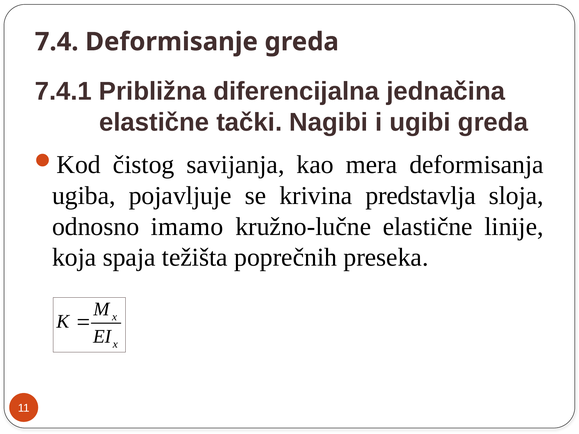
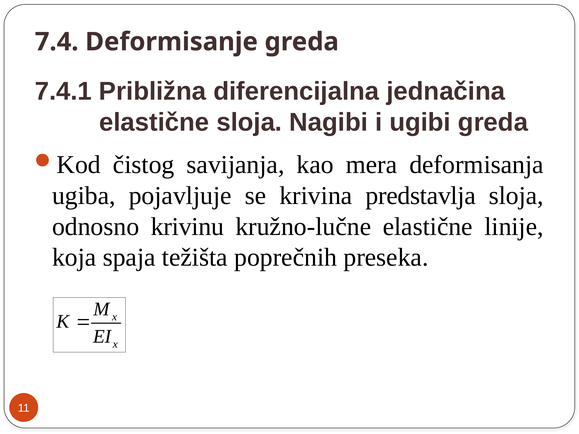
elastične tački: tački -> sloja (249, 122)
imamo: imamo -> krivinu (187, 227)
